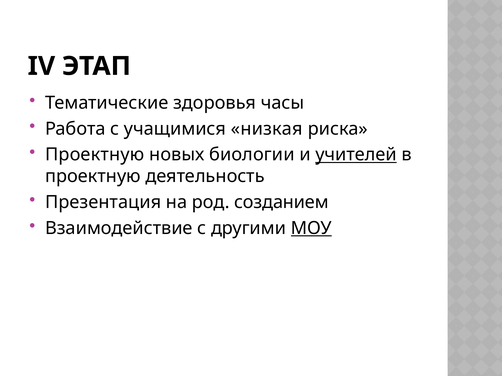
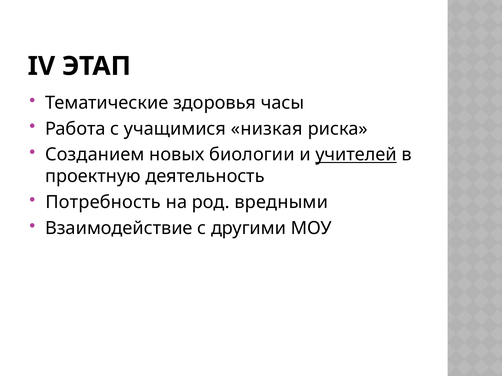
Проектную: Проектную -> Созданием (95, 155)
Презентация: Презентация -> Потребность (103, 203)
созданием: созданием -> вредными (281, 203)
МОУ underline: present -> none (311, 228)
